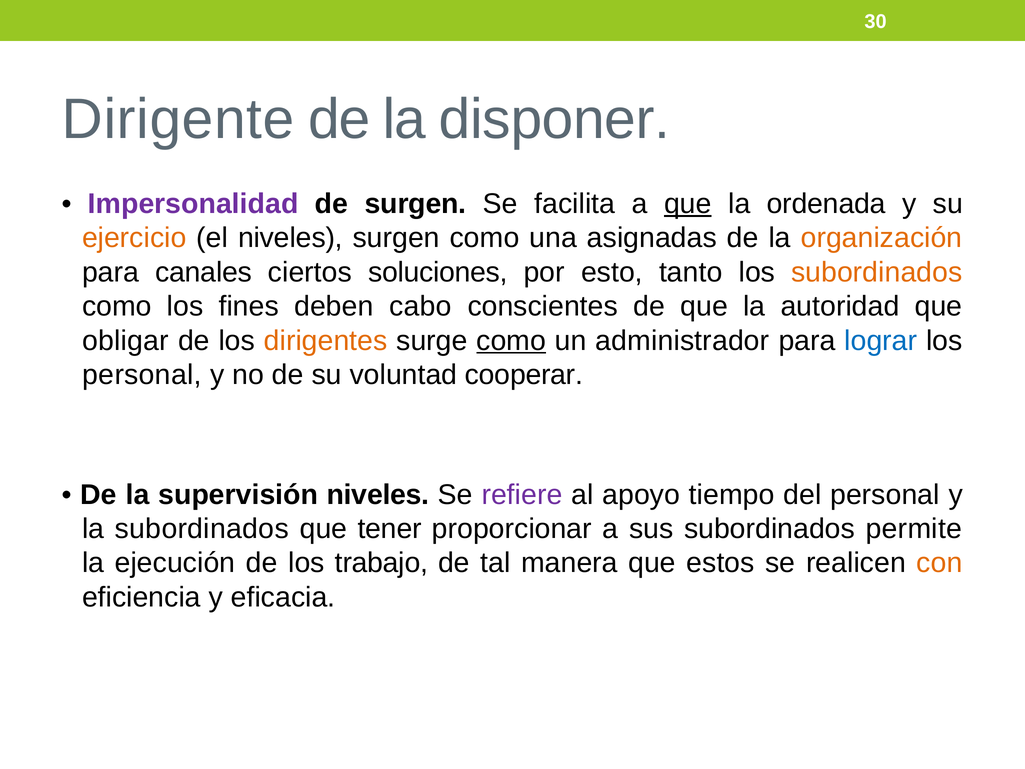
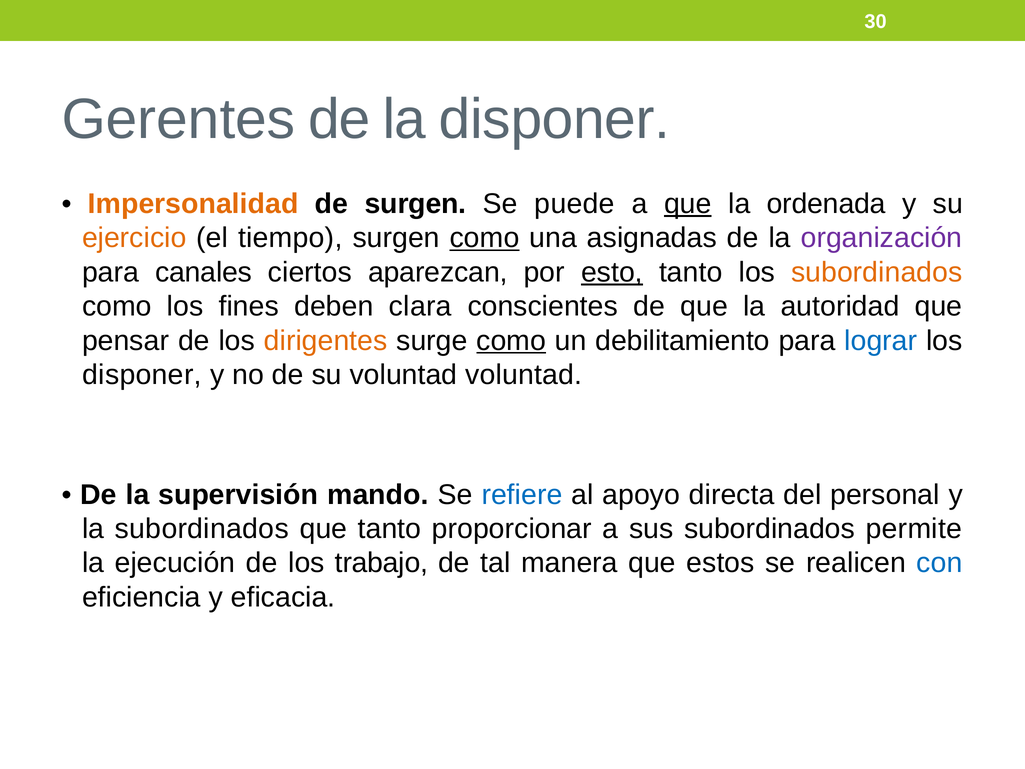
Dirigente: Dirigente -> Gerentes (178, 119)
Impersonalidad colour: purple -> orange (193, 204)
facilita: facilita -> puede (575, 204)
el niveles: niveles -> tiempo (290, 238)
como underline: none -> present (485, 238)
organización colour: orange -> purple (882, 238)
soluciones: soluciones -> aparezcan (438, 272)
esto underline: none -> present (612, 272)
cabo: cabo -> clara (420, 306)
obligar: obligar -> pensar (126, 341)
administrador: administrador -> debilitamiento (683, 341)
personal: personal -> disponer (142, 375)
voluntad cooperar: cooperar -> voluntad (524, 375)
supervisión niveles: niveles -> mando (378, 494)
refiere colour: purple -> blue (522, 494)
tiempo: tiempo -> directa (732, 494)
que tener: tener -> tanto (390, 529)
con colour: orange -> blue (939, 563)
